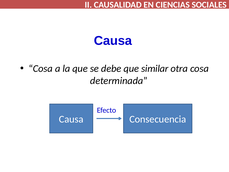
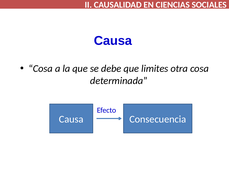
similar: similar -> limites (155, 68)
